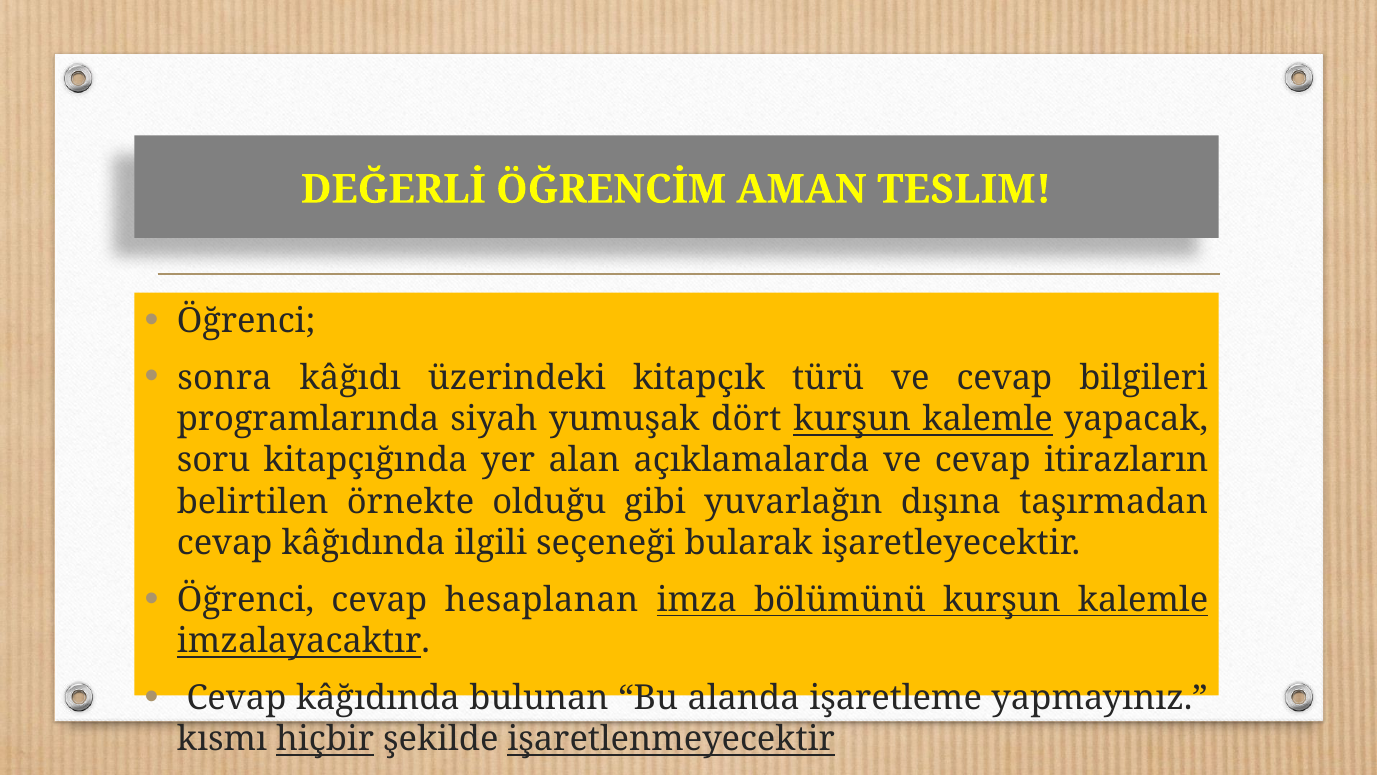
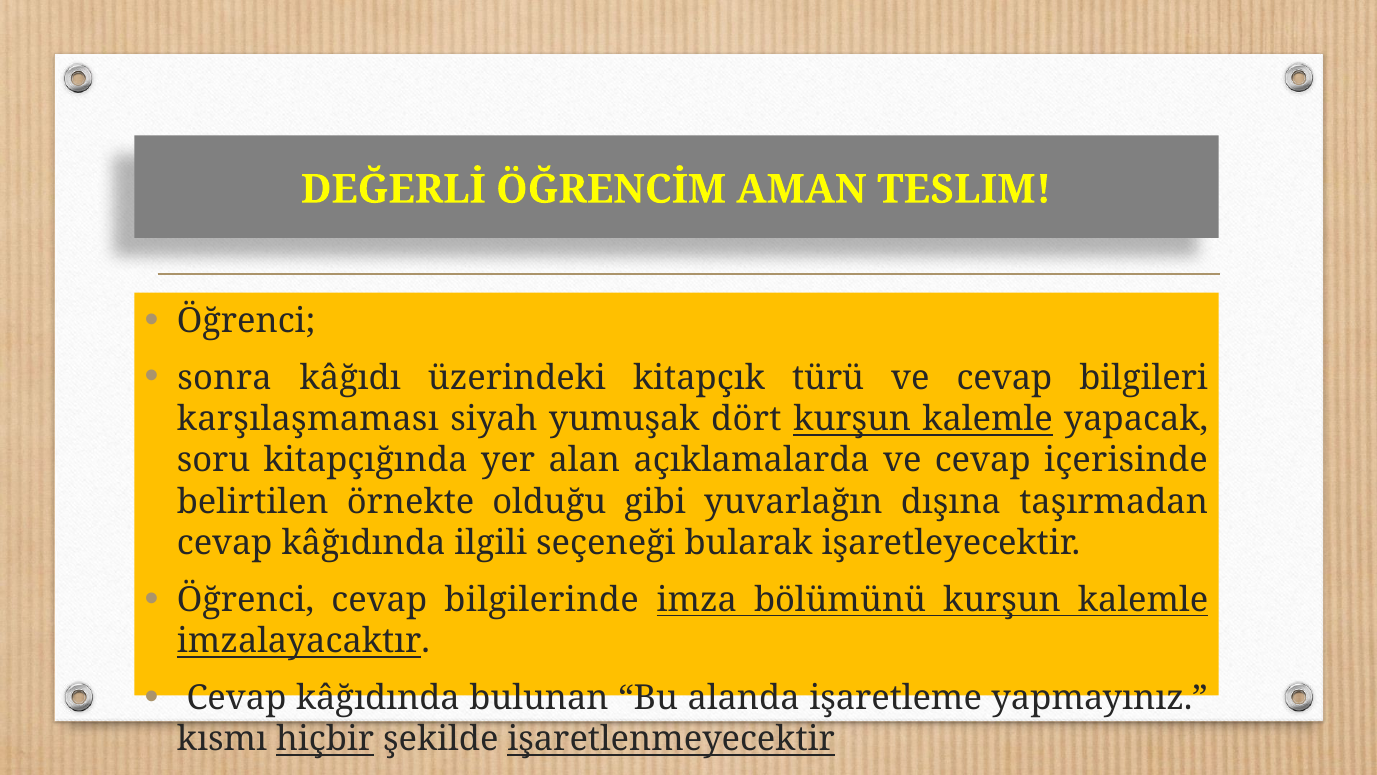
programlarında: programlarında -> karşılaşmaması (308, 419)
itirazların: itirazların -> içerisinde (1126, 460)
hesaplanan: hesaplanan -> bilgilerinde (542, 599)
